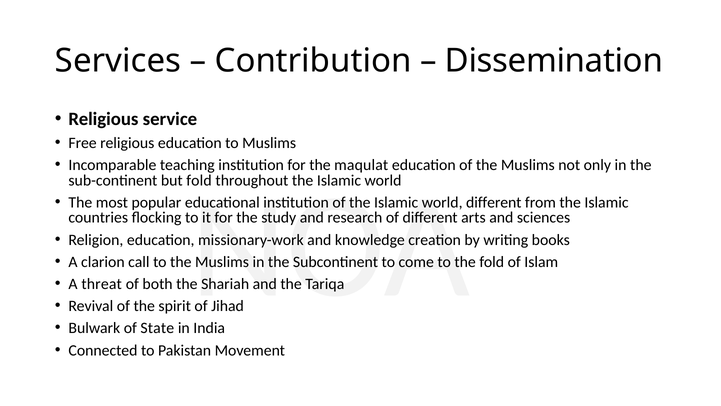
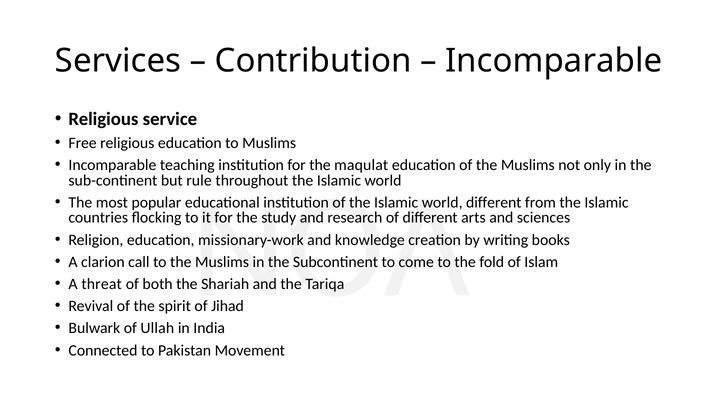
Dissemination: Dissemination -> Incomparable (554, 61)
but fold: fold -> rule (199, 180)
State: State -> Ullah (157, 328)
